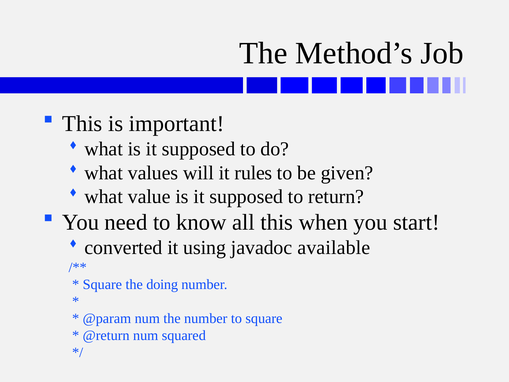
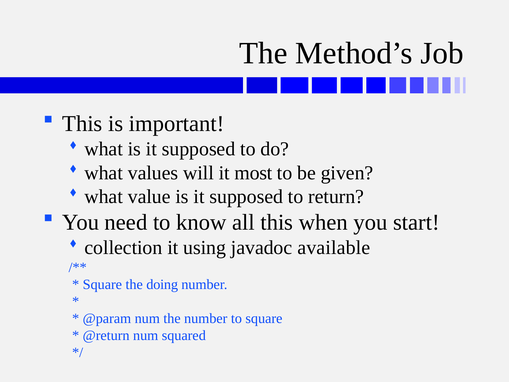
rules: rules -> most (253, 173)
converted: converted -> collection (124, 247)
